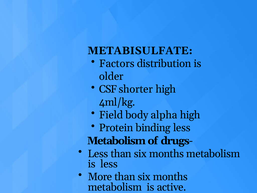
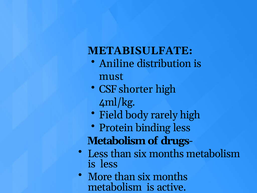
Factors: Factors -> Aniline (117, 63)
older: older -> must (111, 76)
alpha: alpha -> rarely (164, 115)
